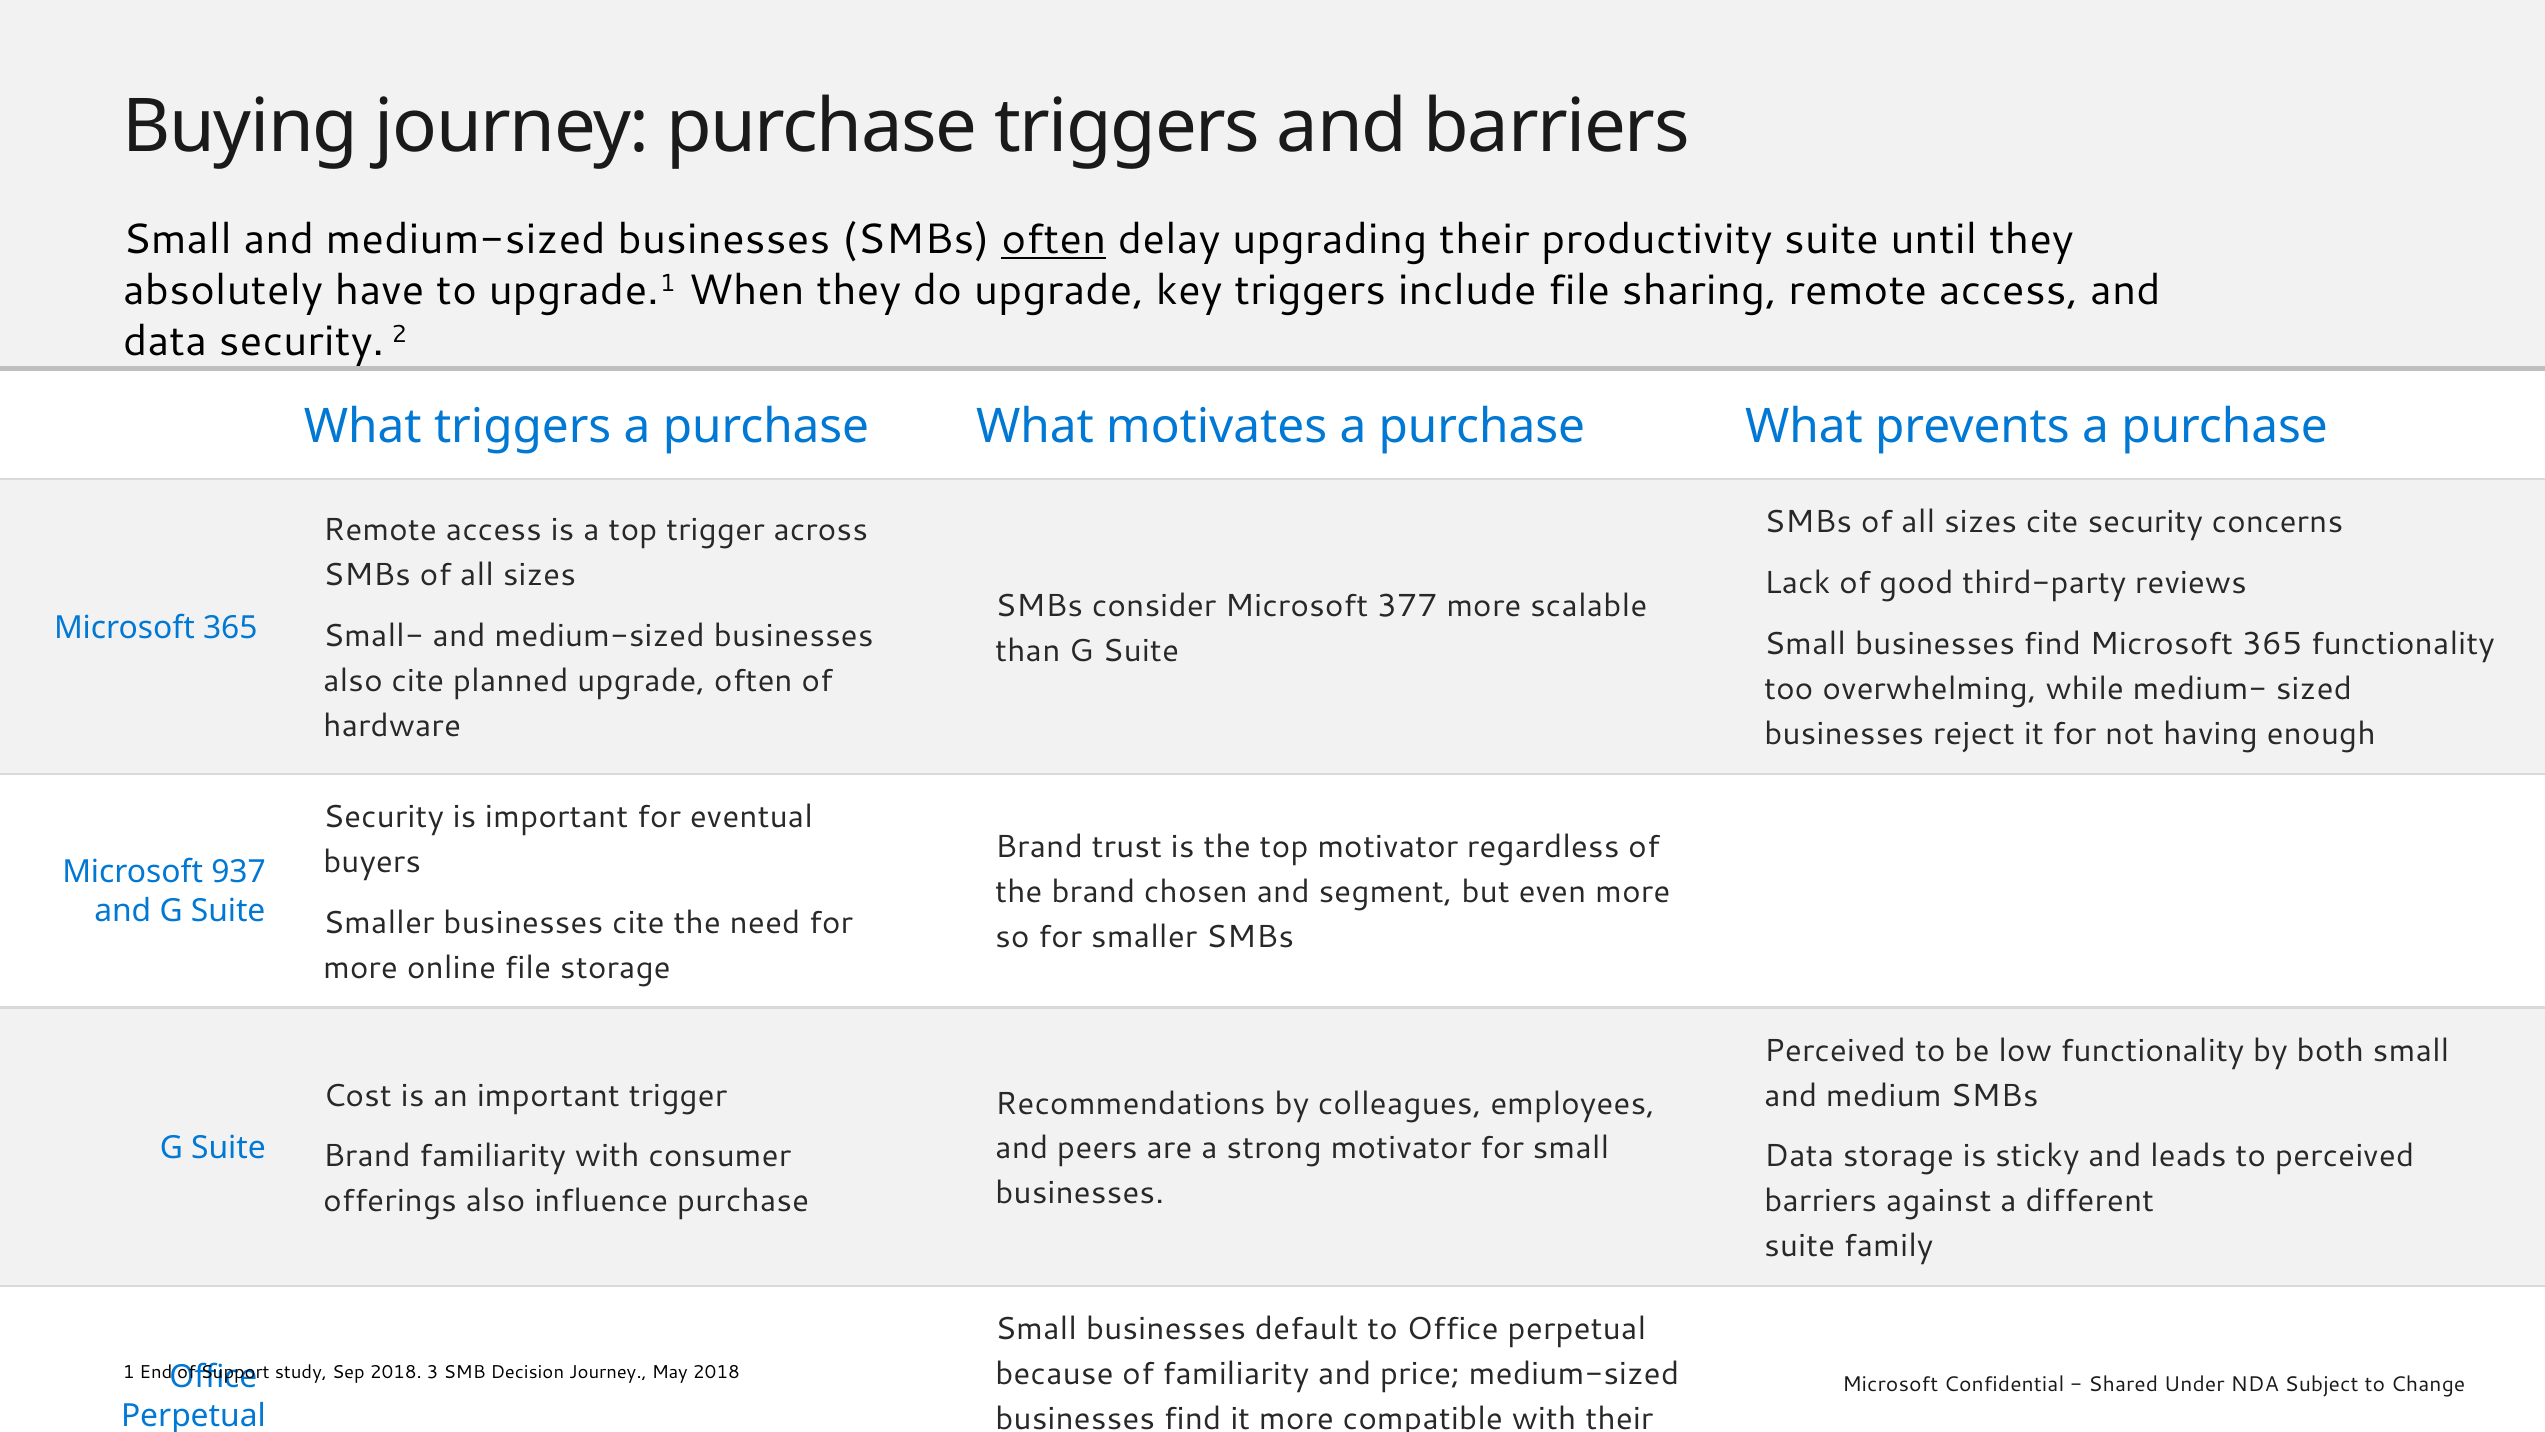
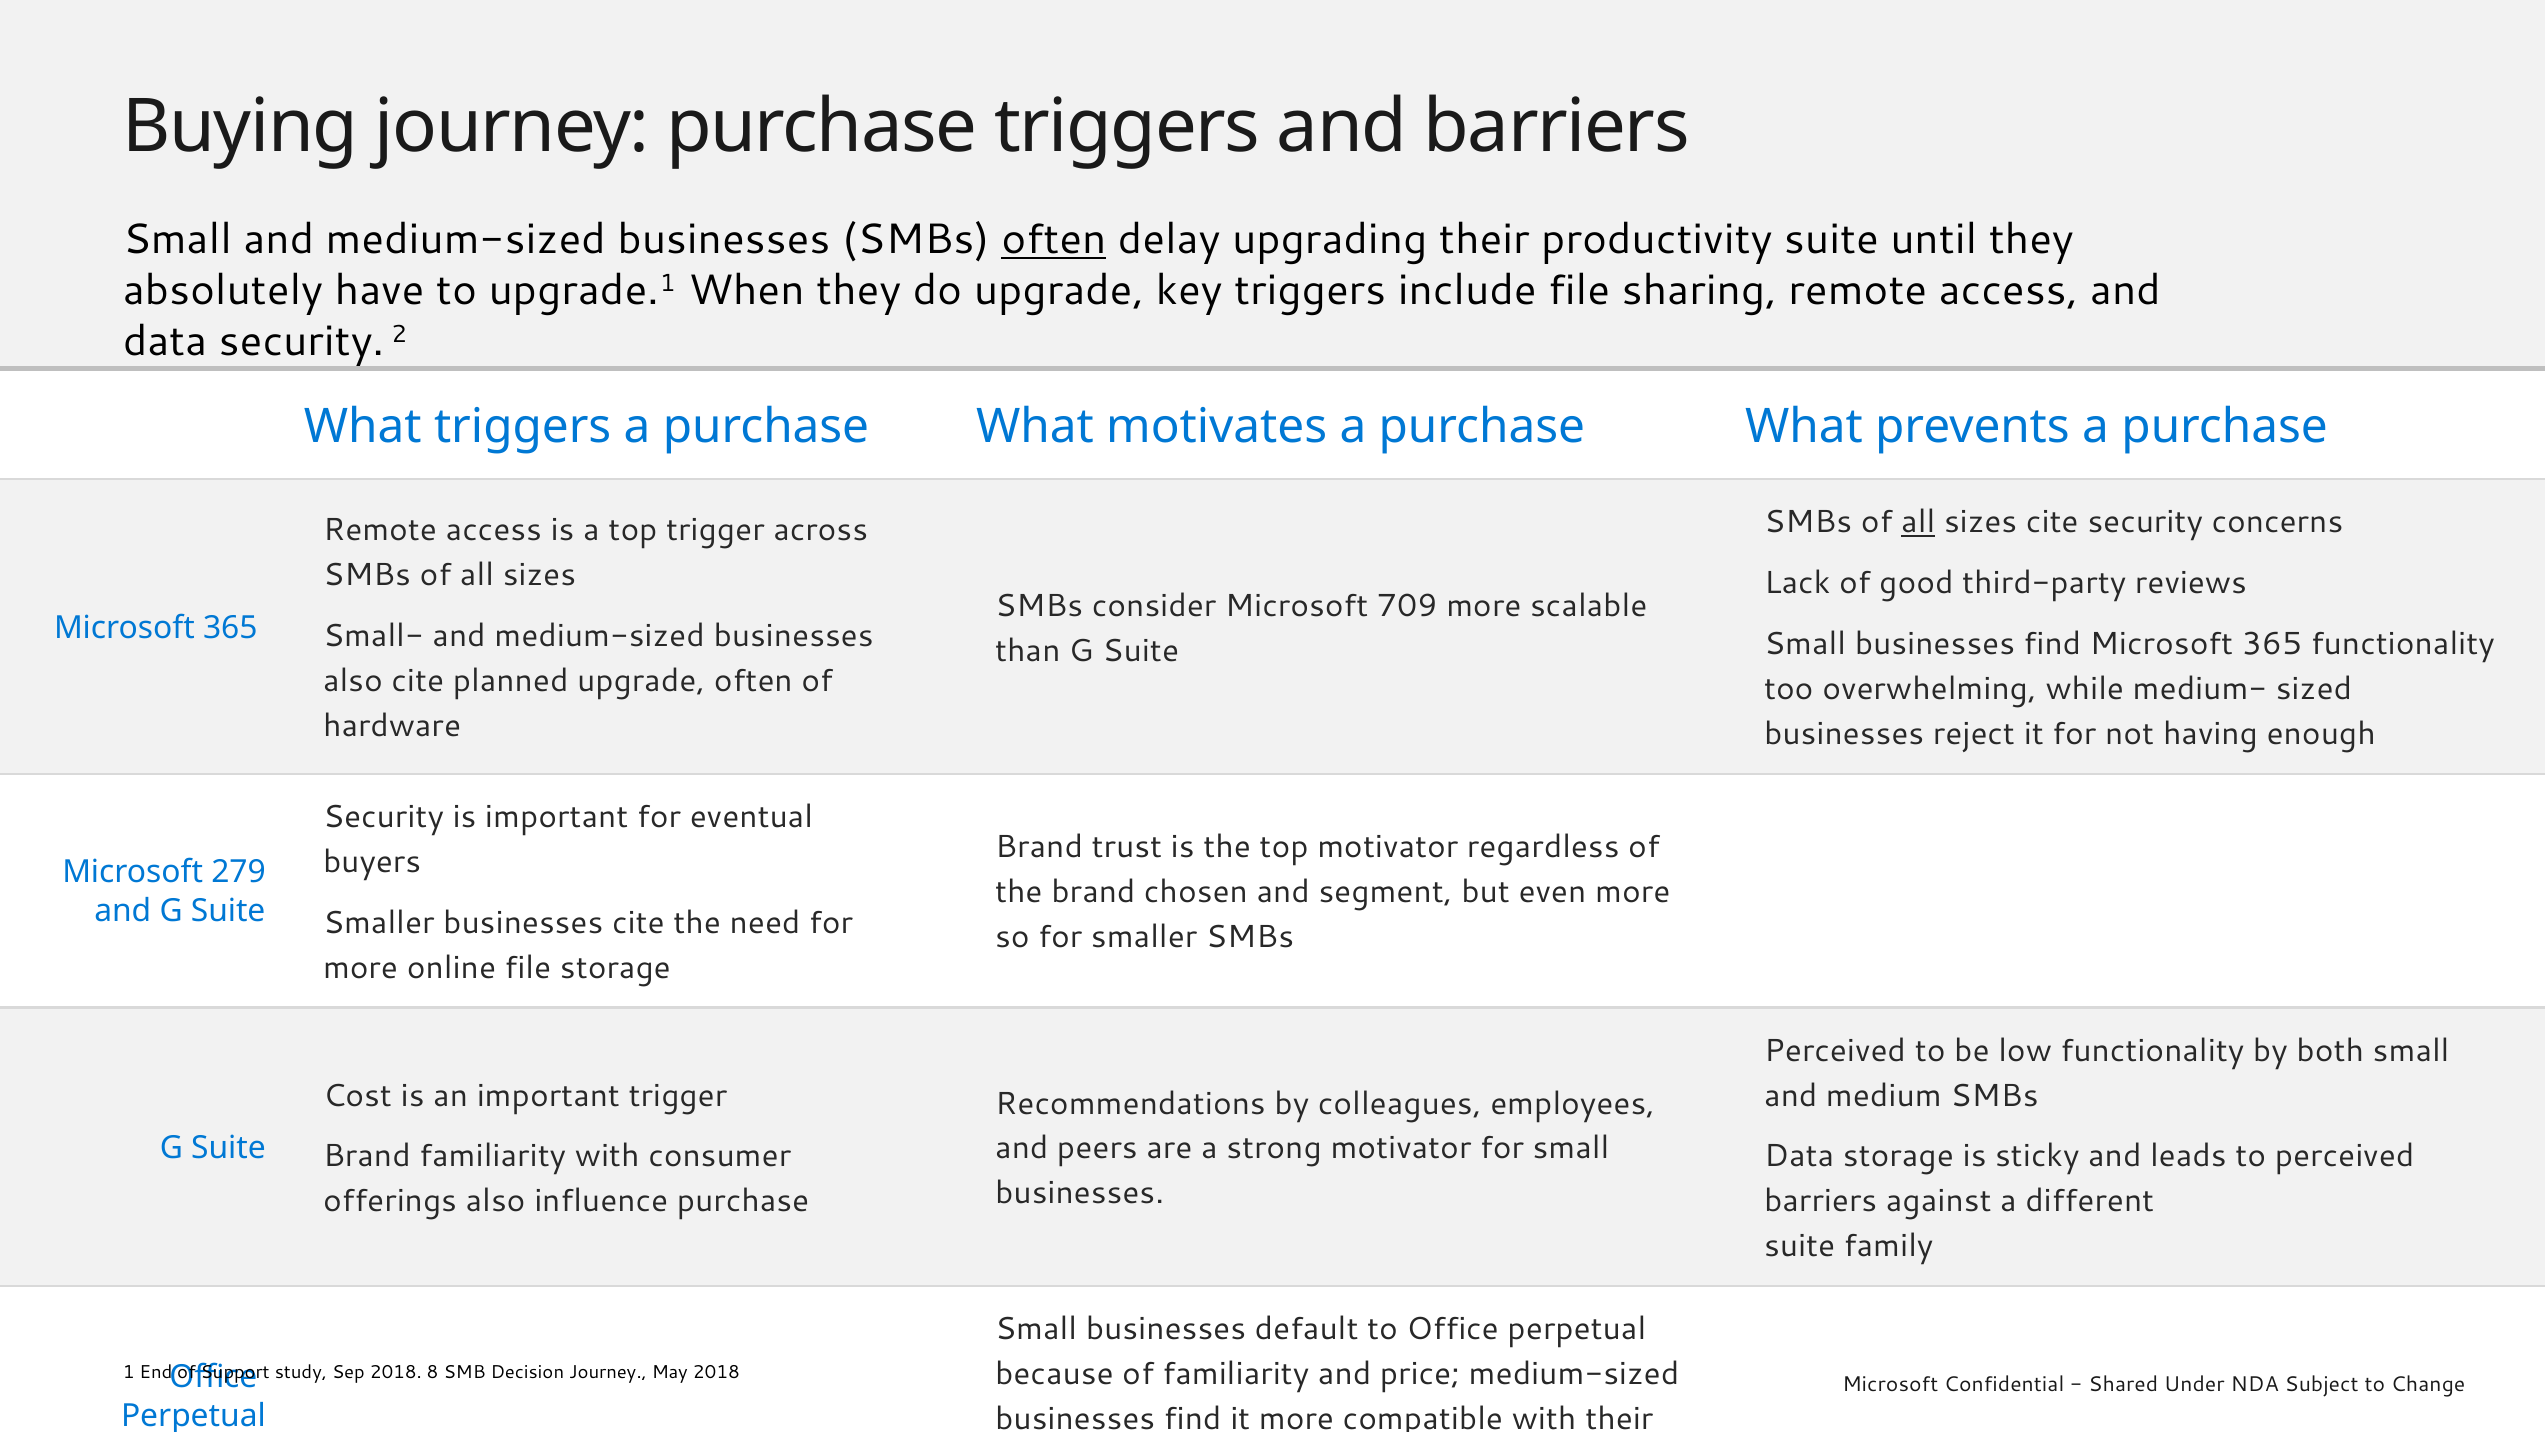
all underline: none -> present (1918, 522)
377: 377 -> 709 (1407, 606)
937: 937 -> 279 (239, 872)
3: 3 -> 8 (433, 1372)
